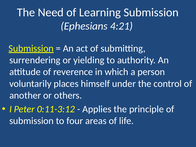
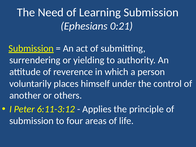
4:21: 4:21 -> 0:21 (121, 26)
0:11-3:12: 0:11-3:12 -> 6:11-3:12 (56, 109)
